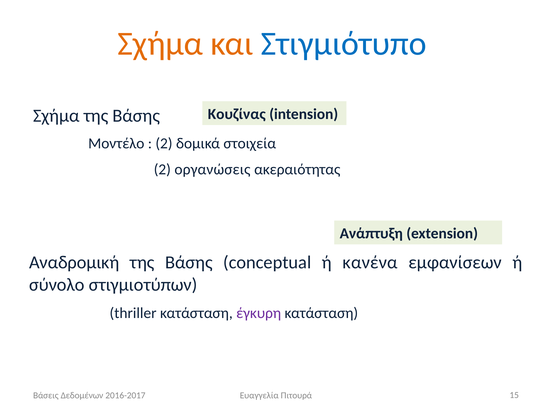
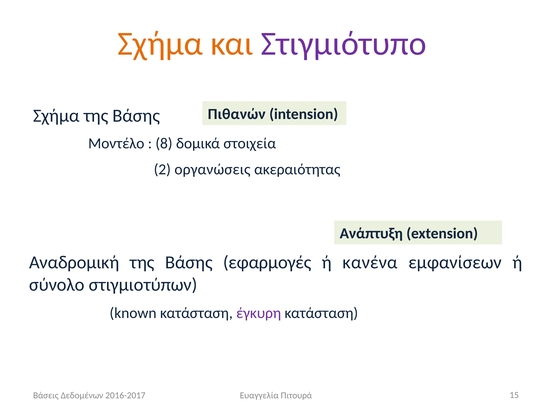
Στιγμιότυπο colour: blue -> purple (344, 44)
Κουζίνας: Κουζίνας -> Πιθανών (237, 114)
2: 2 -> 8 (164, 144)
conceptual: conceptual -> εφαρμογές (267, 263)
thriller: thriller -> known (133, 313)
